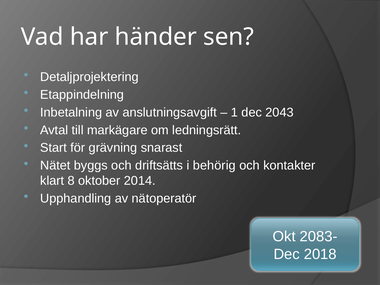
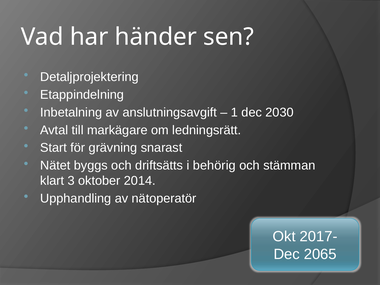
2043: 2043 -> 2030 (280, 112)
kontakter: kontakter -> stämman (289, 166)
8: 8 -> 3 (71, 181)
2083-: 2083- -> 2017- (319, 237)
2018: 2018 -> 2065 (320, 254)
